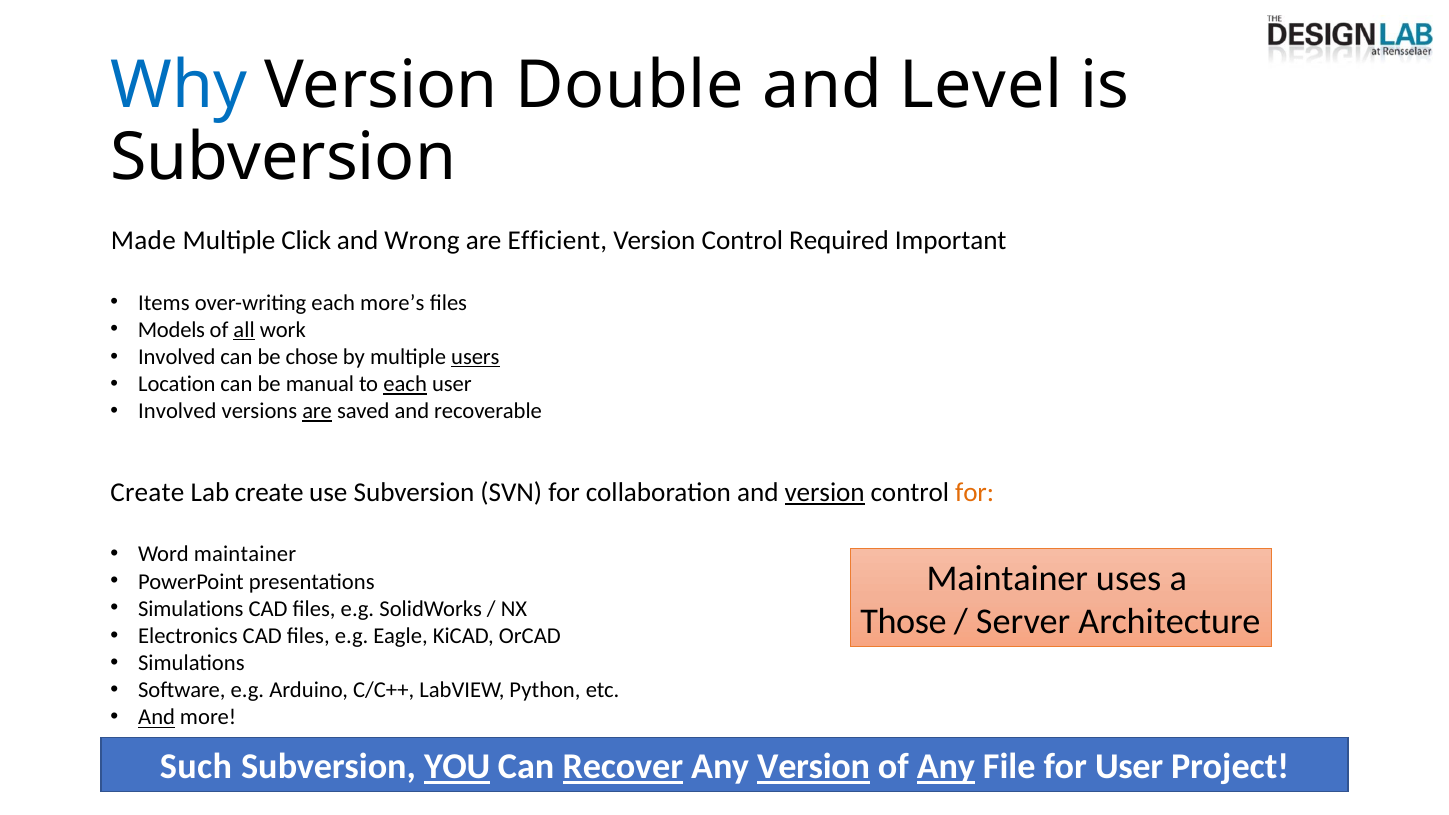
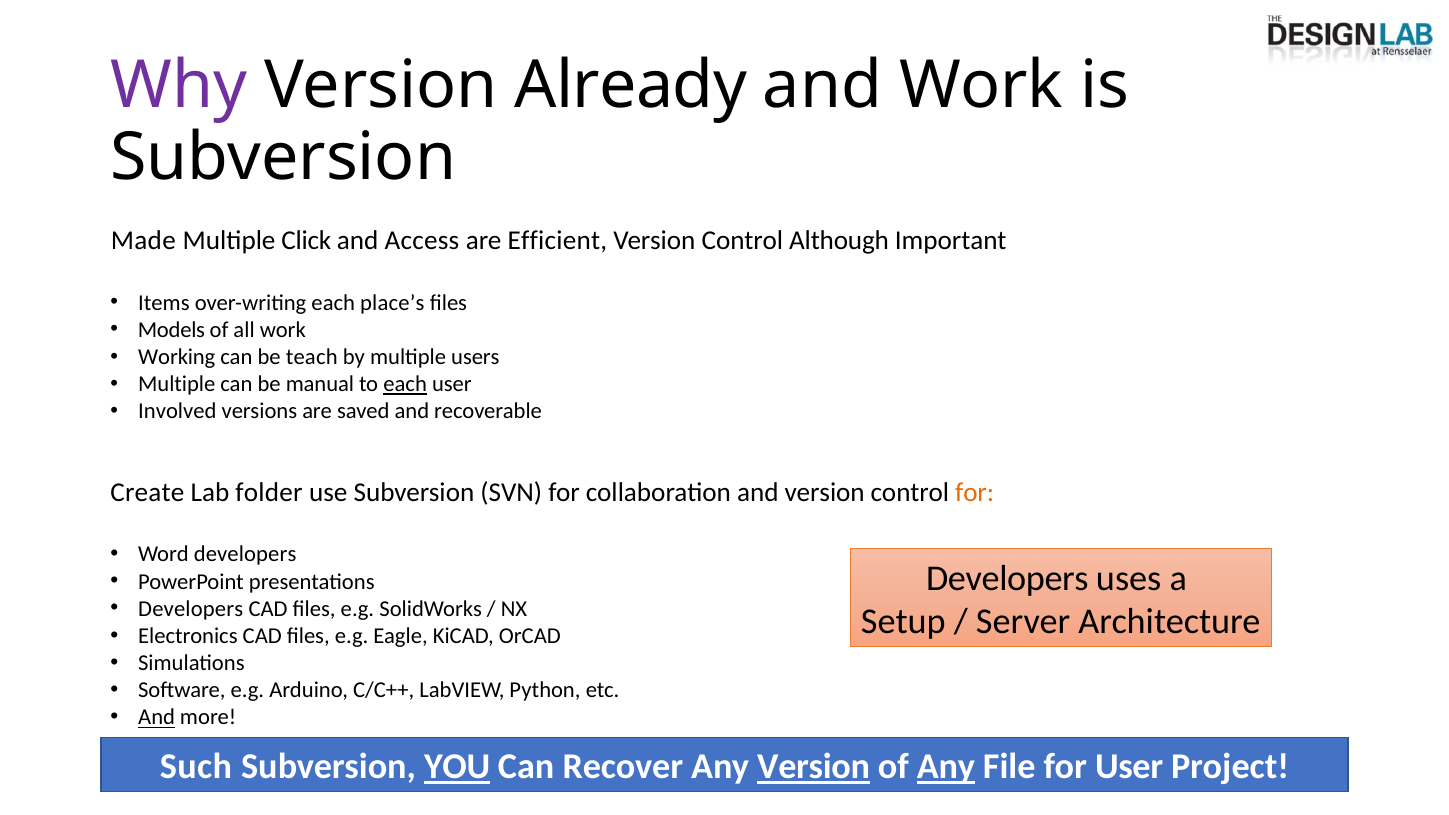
Why colour: blue -> purple (179, 86)
Double: Double -> Already (631, 86)
and Level: Level -> Work (981, 86)
Wrong: Wrong -> Access (422, 241)
Required: Required -> Although (839, 241)
more’s: more’s -> place’s (392, 303)
all underline: present -> none (244, 330)
Involved: Involved -> Working (177, 357)
chose: chose -> teach (312, 357)
users underline: present -> none (475, 357)
Location: Location -> Multiple (177, 384)
are underline: present -> none (317, 411)
Lab create: create -> folder (269, 492)
version underline: present -> none (825, 492)
Word maintainer: maintainer -> developers (245, 555)
Maintainer: Maintainer -> Developers (1007, 579)
Simulations: Simulations -> Developers (191, 609)
Those: Those -> Setup (903, 622)
Recover underline: present -> none (623, 767)
